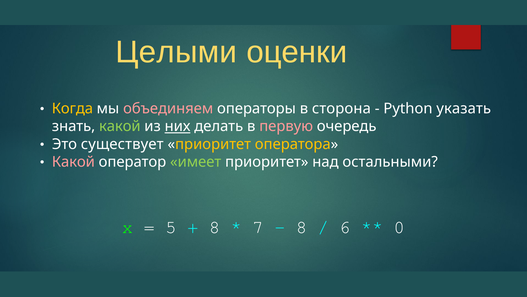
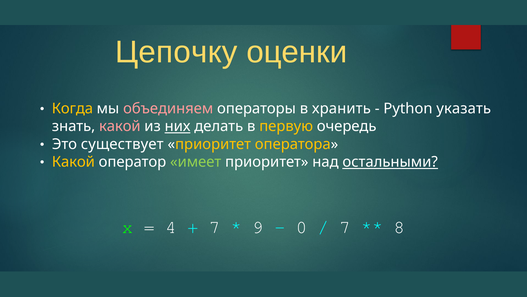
Целыми: Целыми -> Цепочку (176, 52)
сторона: сторона -> хранить (341, 108)
какой colour: light green -> pink (120, 126)
первую colour: pink -> yellow (286, 126)
Какой colour: pink -> yellow (73, 162)
остальными underline: none -> present (390, 162)
5: 5 -> 4 (171, 227)
8: 8 -> 7 (215, 227)
7: 7 -> 9 (258, 227)
8: 8 -> 0 (302, 227)
6: 6 -> 7 (345, 227)
0: 0 -> 8 (399, 227)
